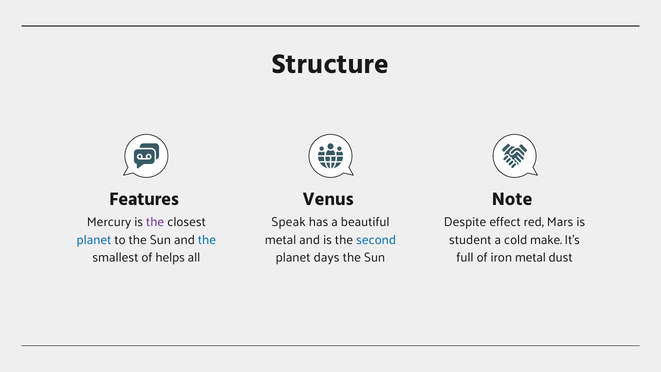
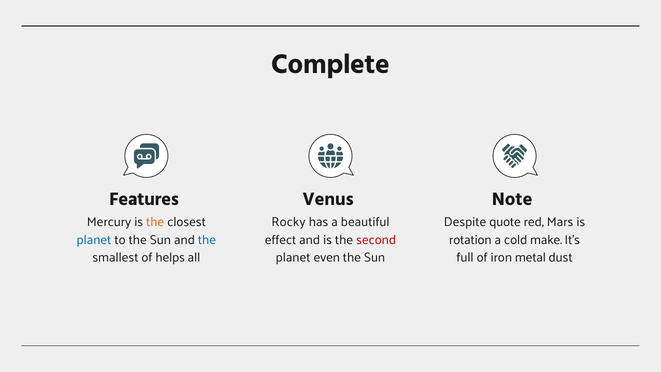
Structure: Structure -> Complete (331, 64)
the colour: purple -> orange (155, 222)
Speak: Speak -> Rocky (289, 222)
effect: effect -> quote (505, 222)
metal: metal -> effect (281, 240)
second colour: blue -> red (376, 240)
student: student -> rotation (470, 240)
days: days -> even (327, 257)
